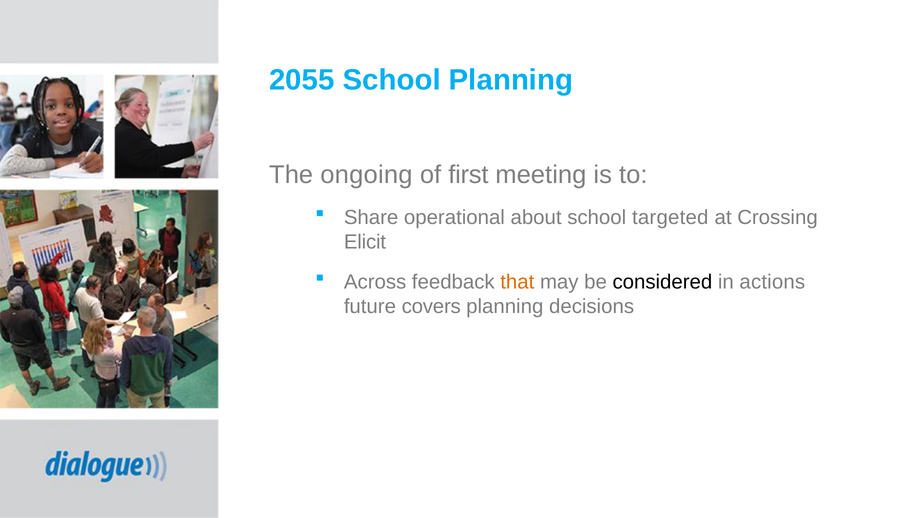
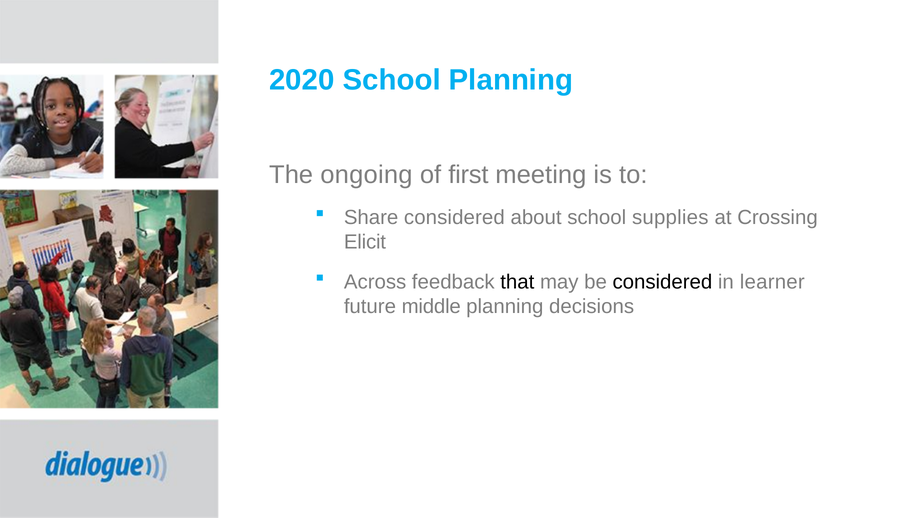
2055: 2055 -> 2020 (302, 80)
Share operational: operational -> considered (454, 218)
targeted: targeted -> supplies (670, 218)
that colour: orange -> black (517, 282)
actions: actions -> learner (772, 282)
covers: covers -> middle (431, 306)
